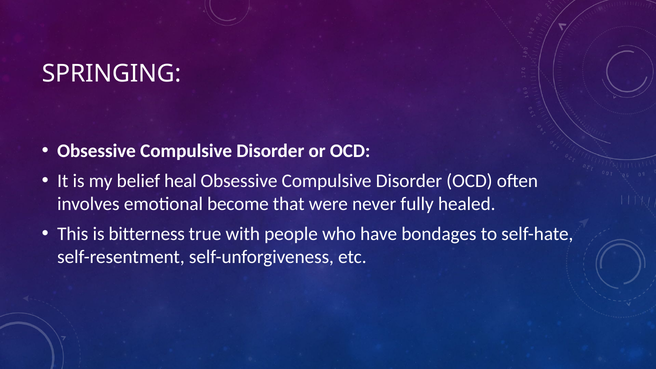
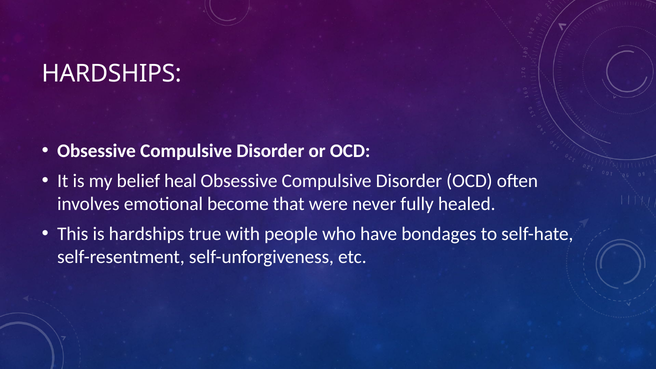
SPRINGING: SPRINGING -> HARDSHIPS (112, 74)
is bitterness: bitterness -> hardships (147, 234)
